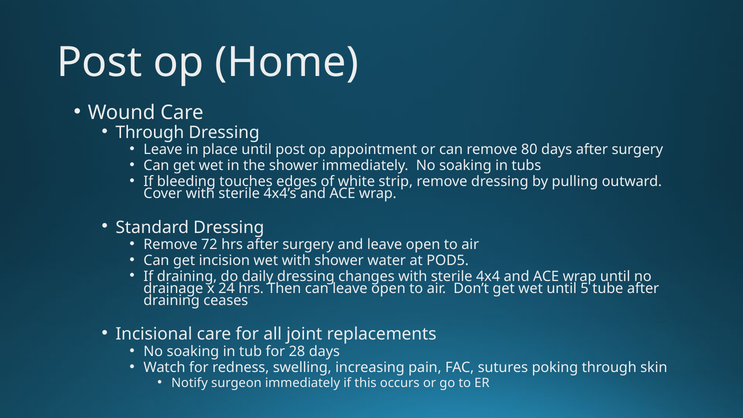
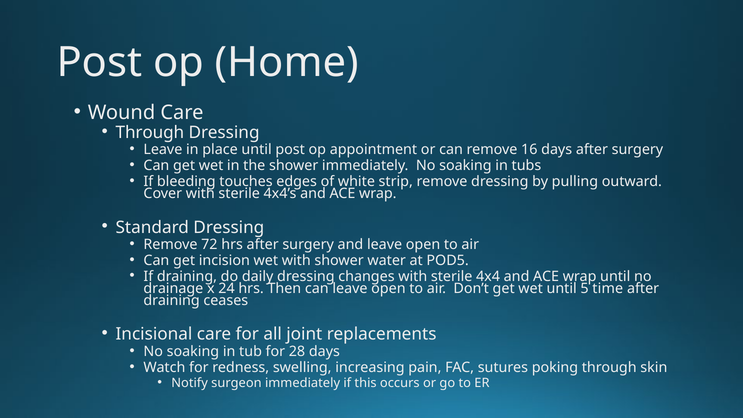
80: 80 -> 16 (529, 150)
tube: tube -> time (608, 288)
